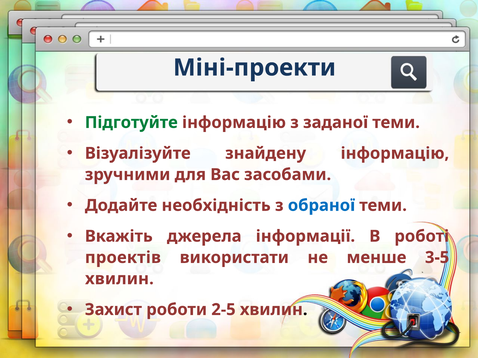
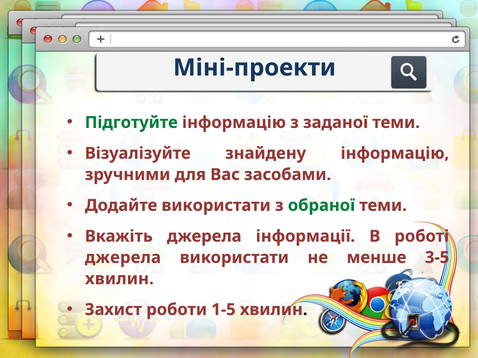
Додайте необхідність: необхідність -> використати (216, 206)
обраної colour: blue -> green (321, 206)
проектів: проектів -> джерела (123, 258)
2-5: 2-5 -> 1-5 (223, 310)
